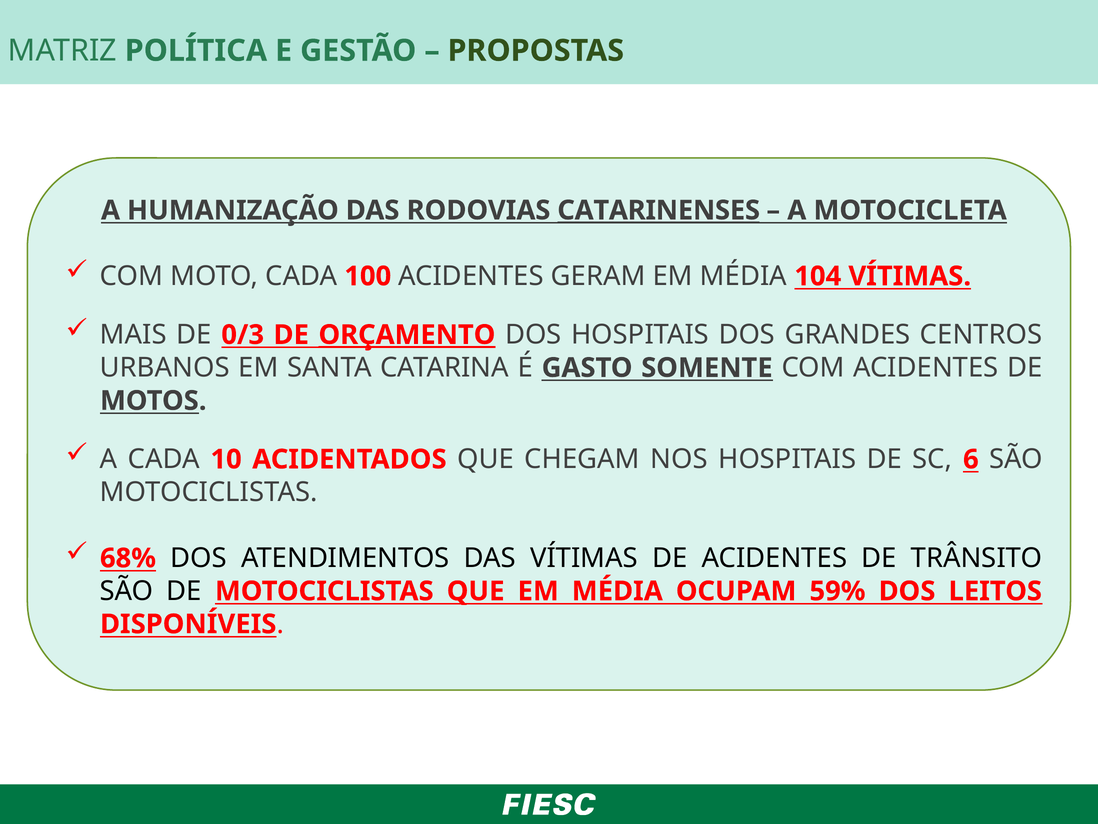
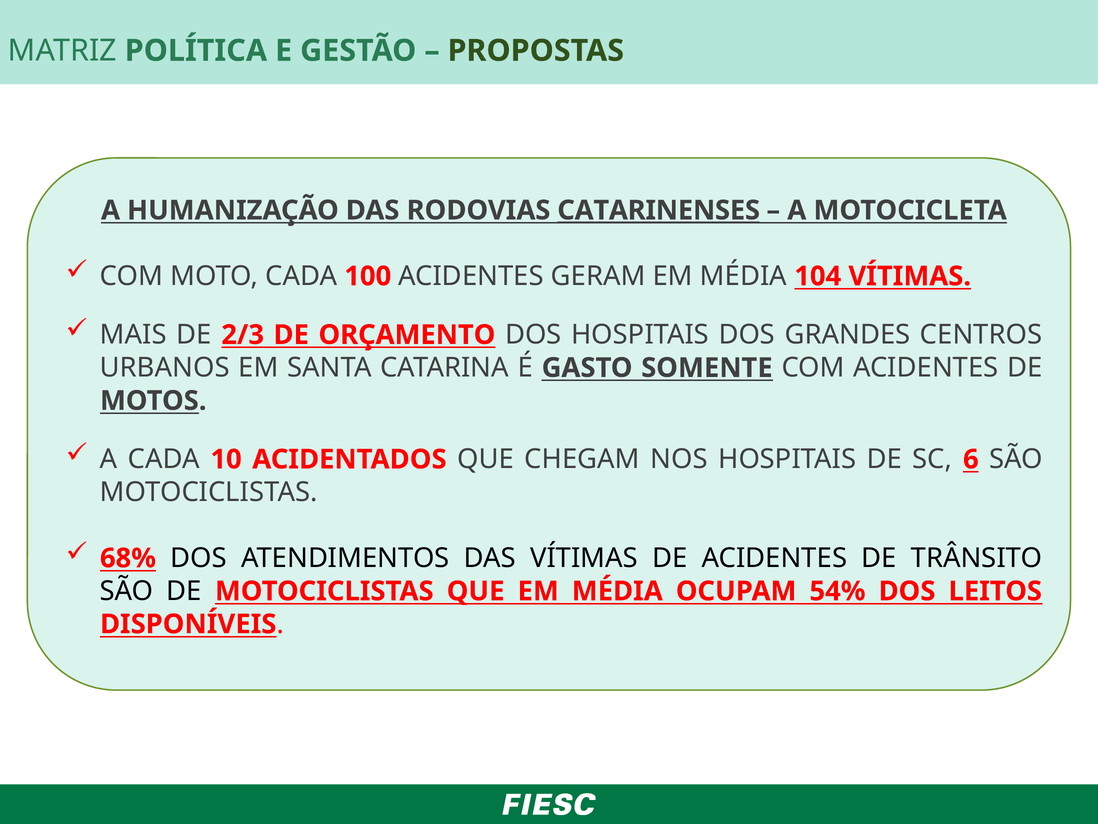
0/3: 0/3 -> 2/3 (243, 335)
ORÇAMENTO underline: present -> none (407, 335)
59%: 59% -> 54% (837, 591)
